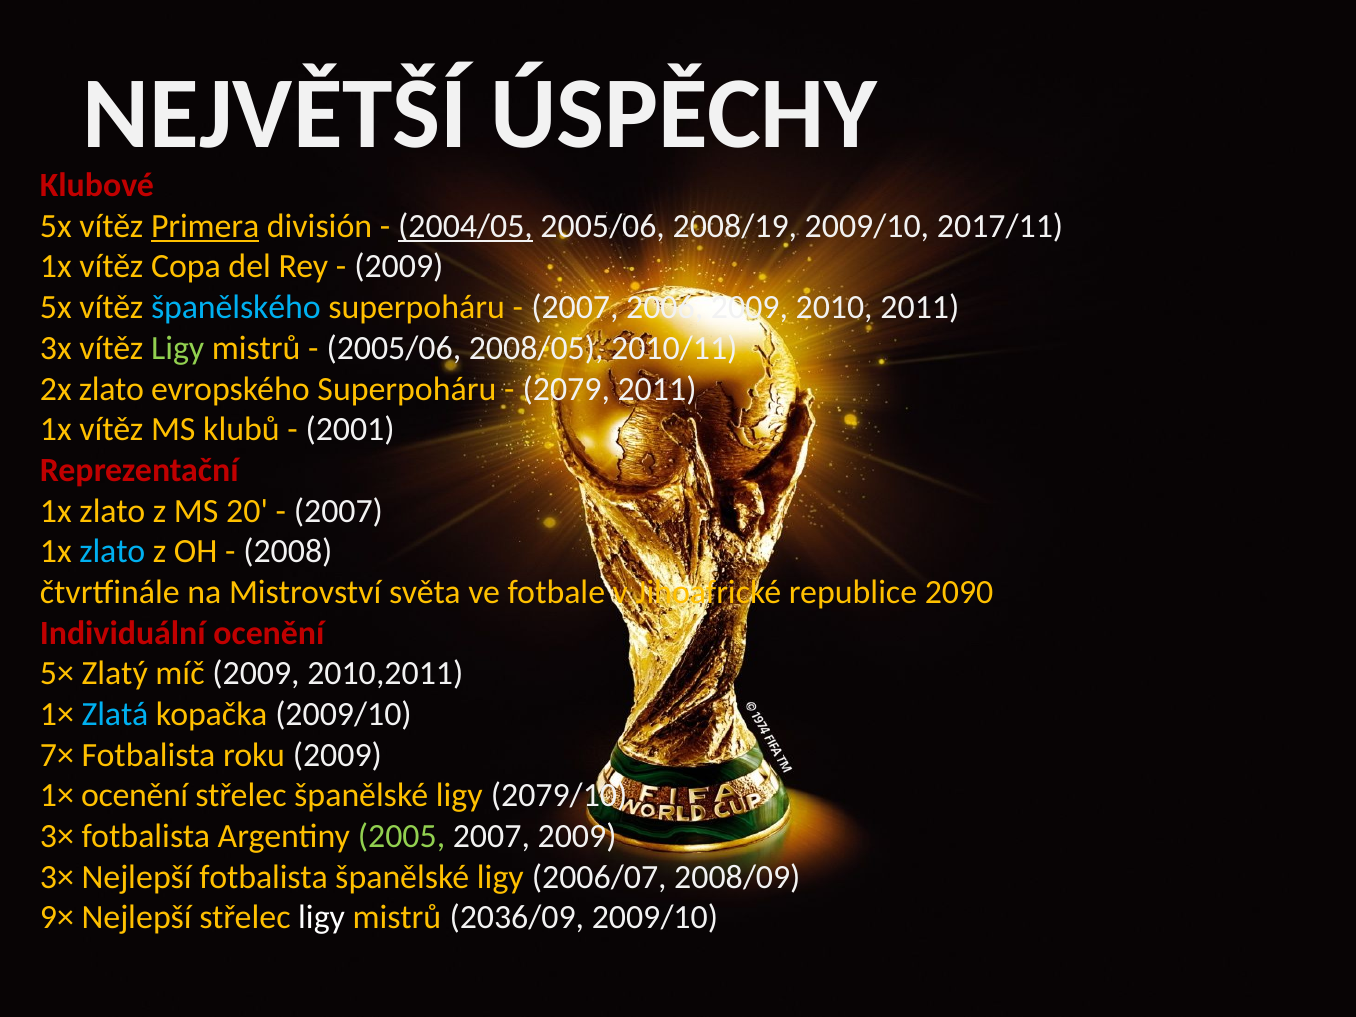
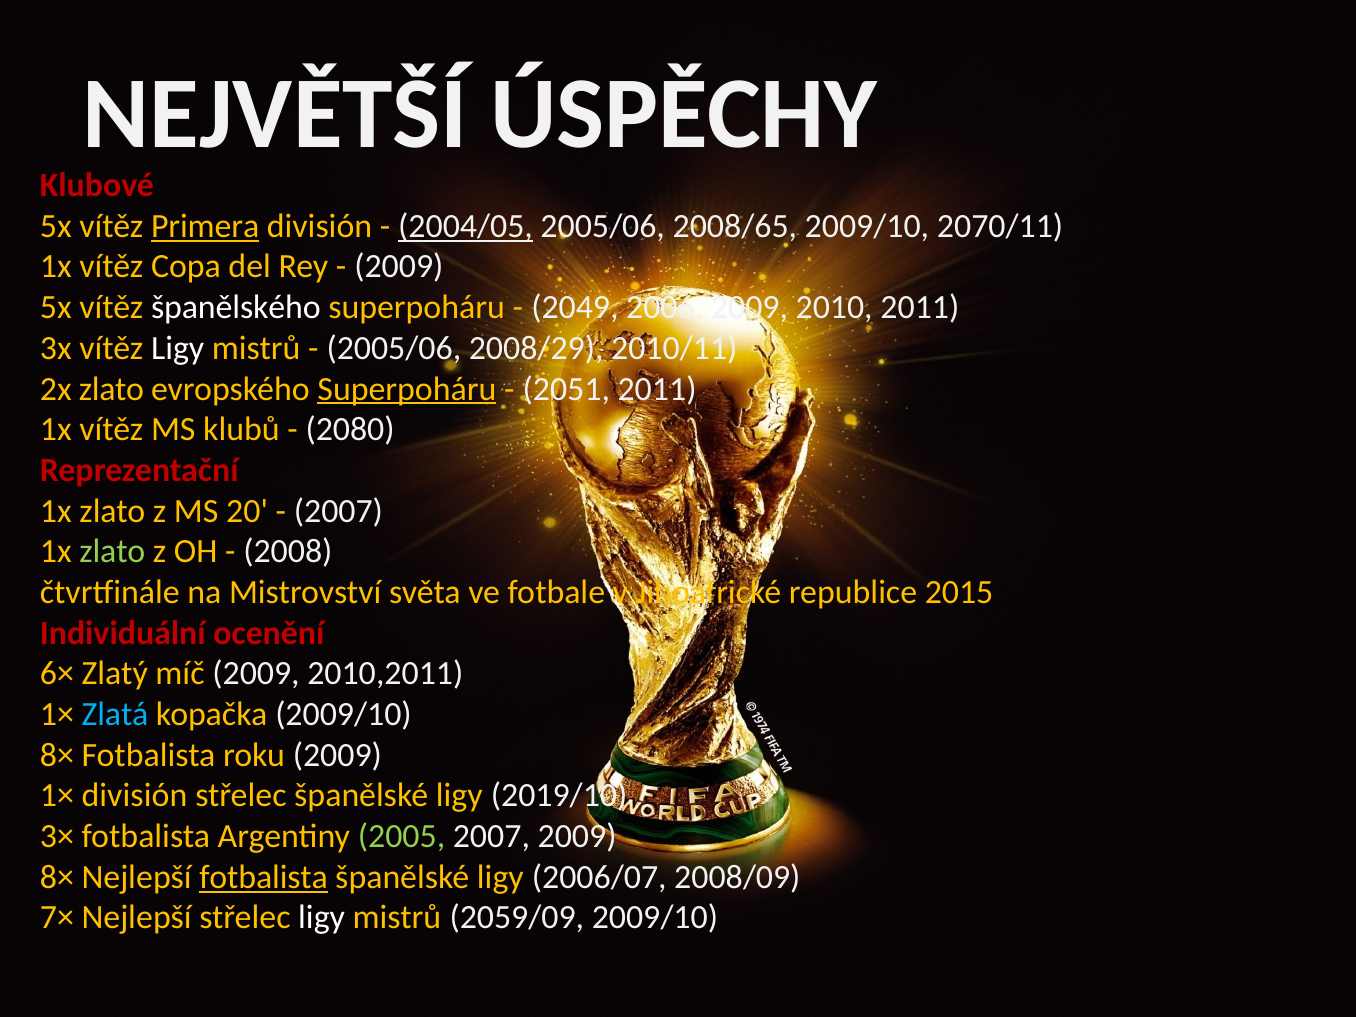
2008/19: 2008/19 -> 2008/65 (735, 226)
2017/11: 2017/11 -> 2070/11 (1000, 226)
španělského colour: light blue -> white (236, 307)
2007: 2007 -> 2049 (575, 307)
Ligy colour: light green -> white (178, 348)
2008/05: 2008/05 -> 2008/29 (536, 348)
Superpoháru underline: none -> present (407, 389)
2079: 2079 -> 2051 (566, 389)
2001: 2001 -> 2080 (350, 430)
zlato colour: light blue -> light green (112, 552)
2090: 2090 -> 2015 (959, 592)
5×: 5× -> 6× (57, 674)
7×: 7× -> 8× (57, 755)
1× ocenění: ocenění -> división (134, 796)
2079/10: 2079/10 -> 2019/10 (559, 796)
3×: 3× -> 8× (57, 877)
fotbalista underline: none -> present (264, 877)
9×: 9× -> 7× (57, 918)
2036/09: 2036/09 -> 2059/09 (517, 918)
